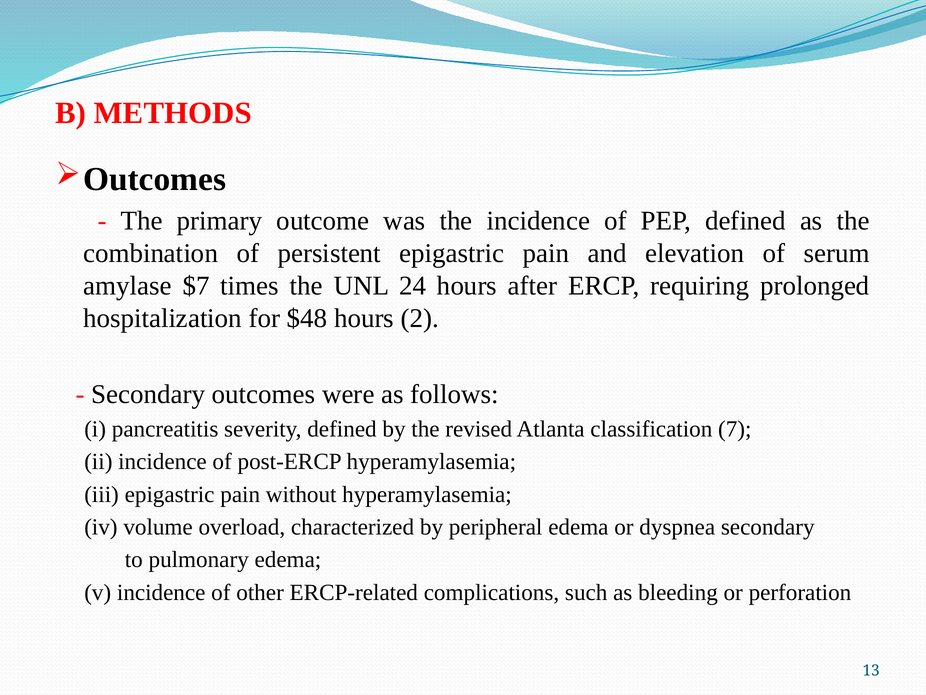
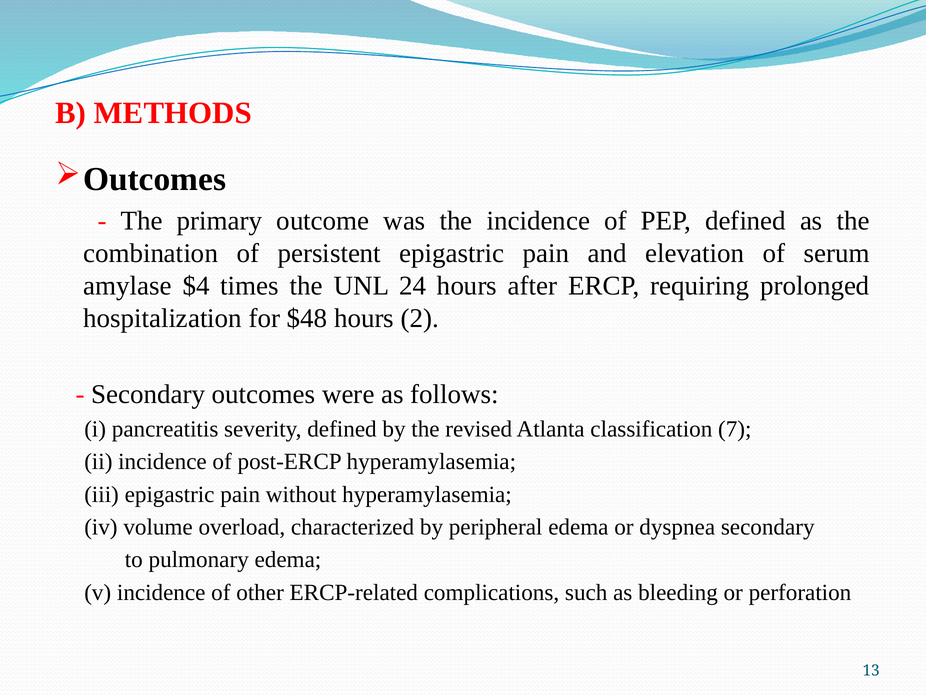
$7: $7 -> $4 (196, 286)
